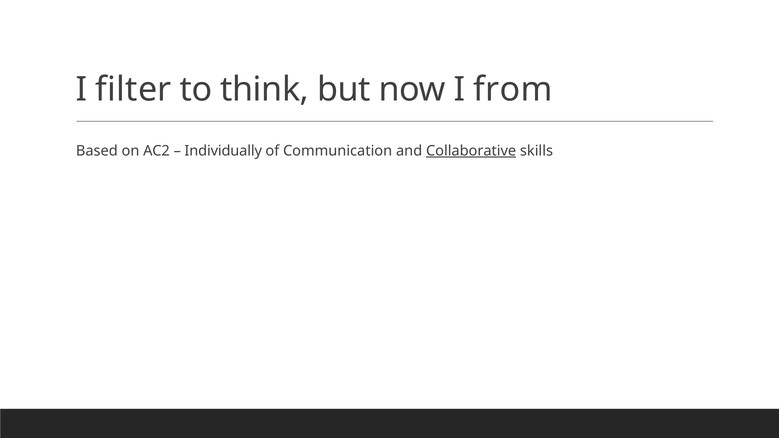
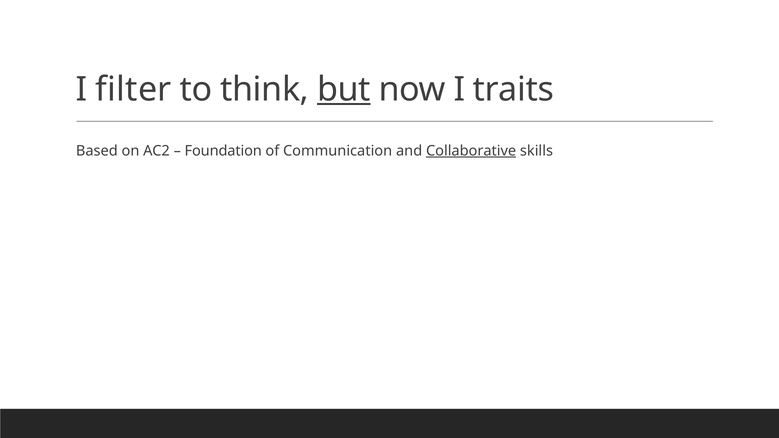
but underline: none -> present (344, 89)
from: from -> traits (513, 89)
Individually: Individually -> Foundation (223, 151)
